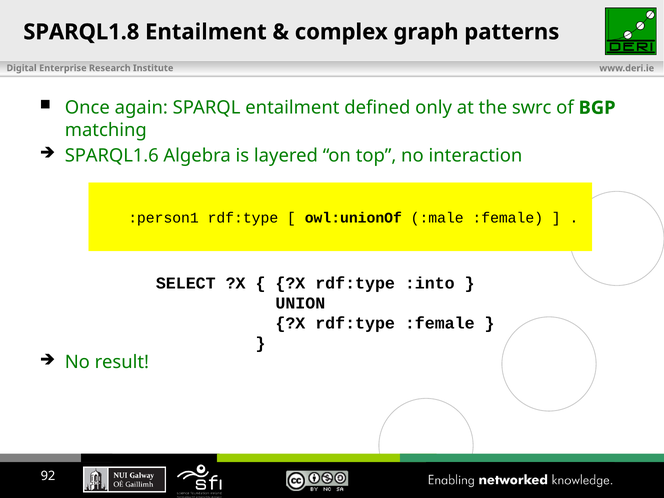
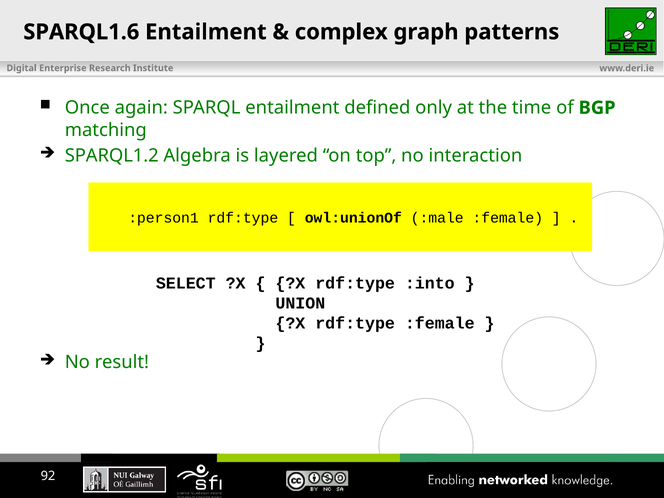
SPARQL1.8: SPARQL1.8 -> SPARQL1.6 (81, 32)
swrc: swrc -> time (532, 108)
SPARQL1.6: SPARQL1.6 -> SPARQL1.2 (112, 156)
